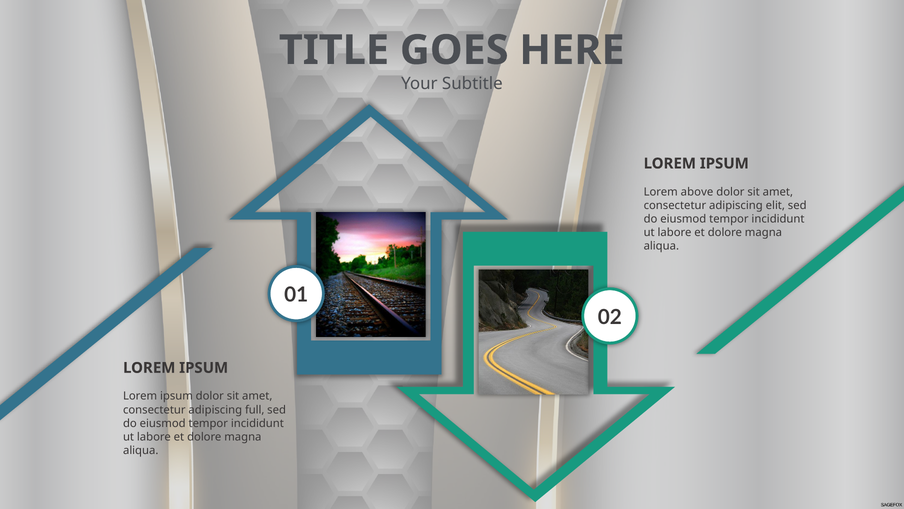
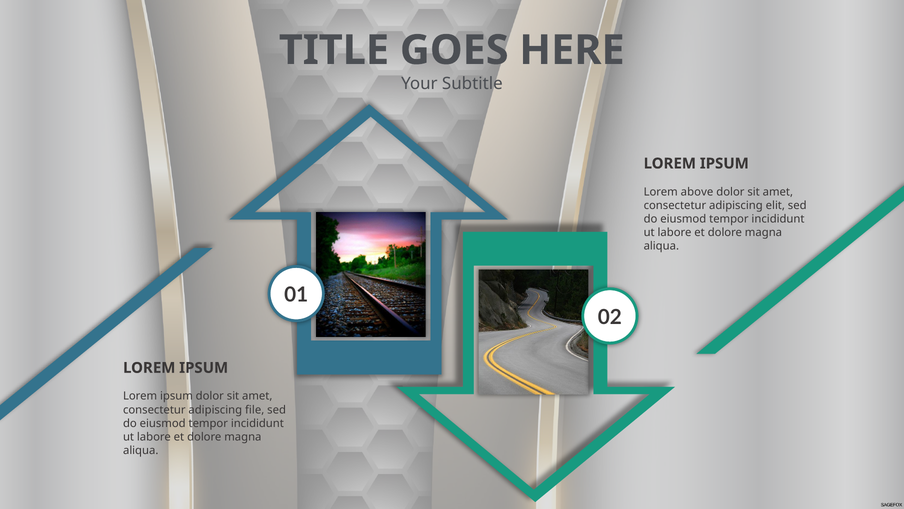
full: full -> file (255, 409)
